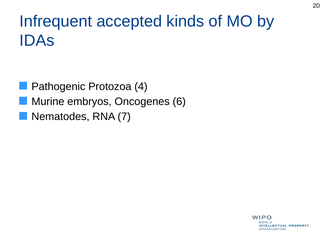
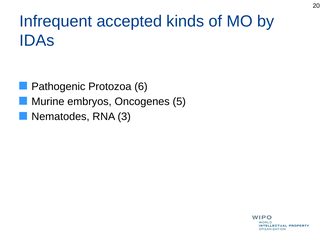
4: 4 -> 6 (141, 87)
6: 6 -> 5 (179, 102)
7: 7 -> 3 (124, 117)
